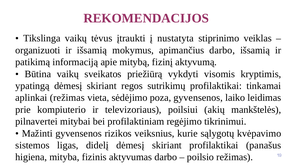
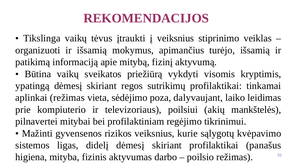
į nustatyta: nustatyta -> veiksnius (176, 38)
apimančius darbo: darbo -> turėjo (222, 50)
poza gyvensenos: gyvensenos -> dalyvaujant (198, 98)
